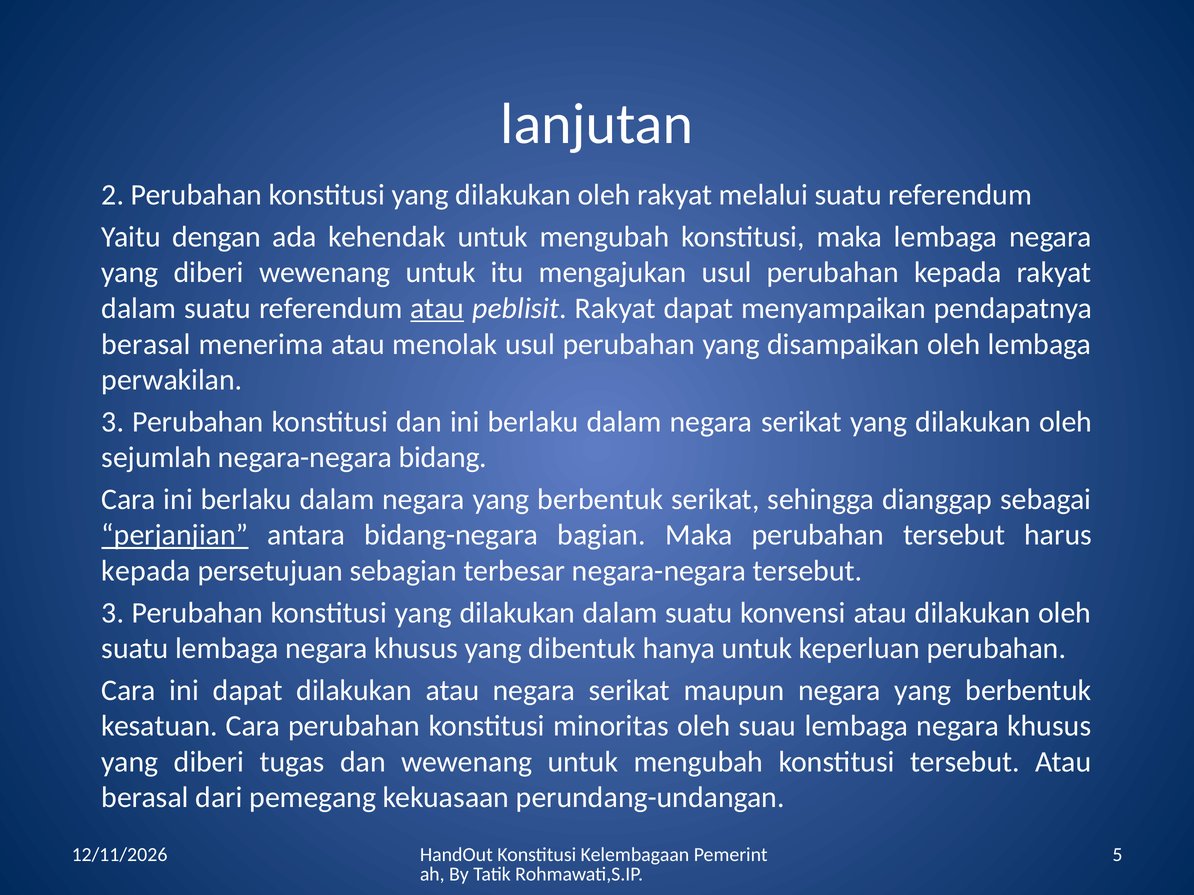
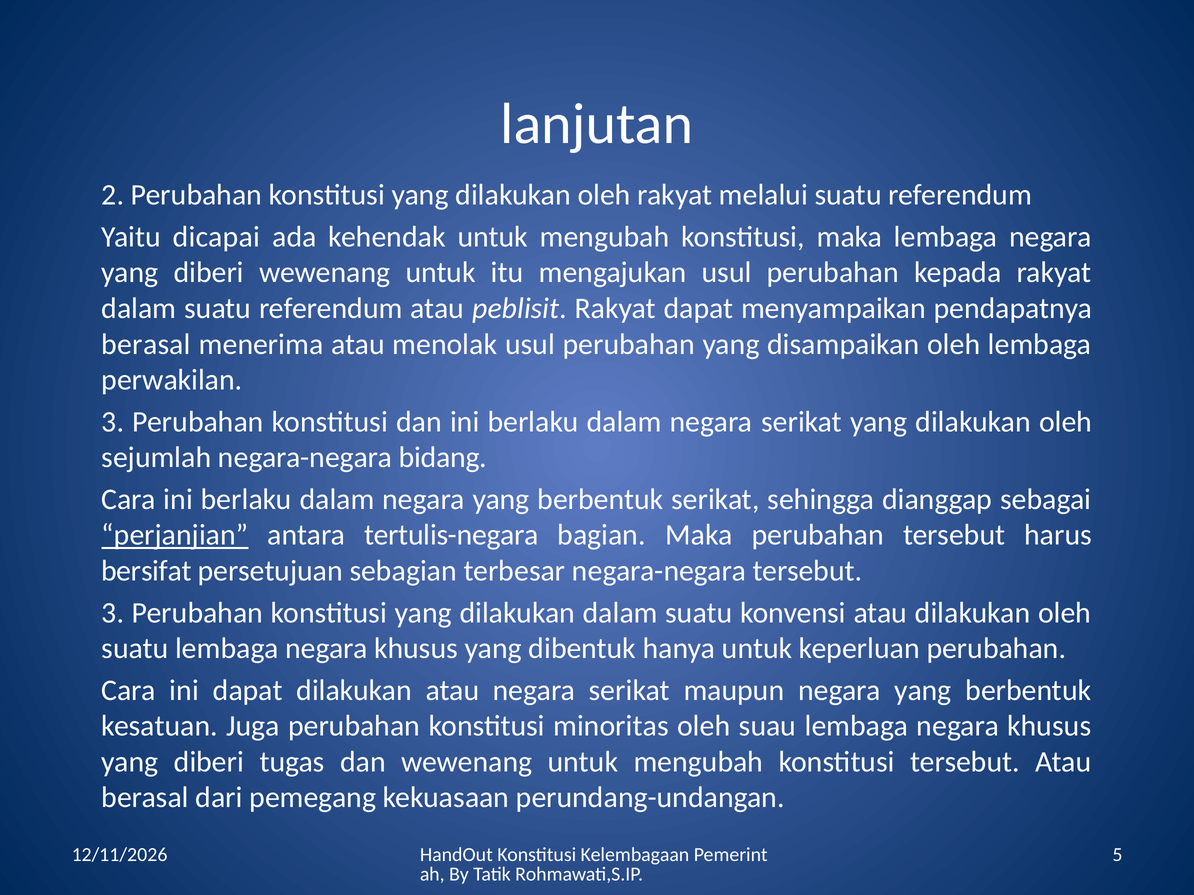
dengan: dengan -> dicapai (216, 237)
atau underline: present -> none (437, 309)
bidang-negara: bidang-negara -> tertulis-negara (451, 535)
kepada: kepada -> bersifat (146, 571)
kesatuan Cara: Cara -> Juga (253, 726)
